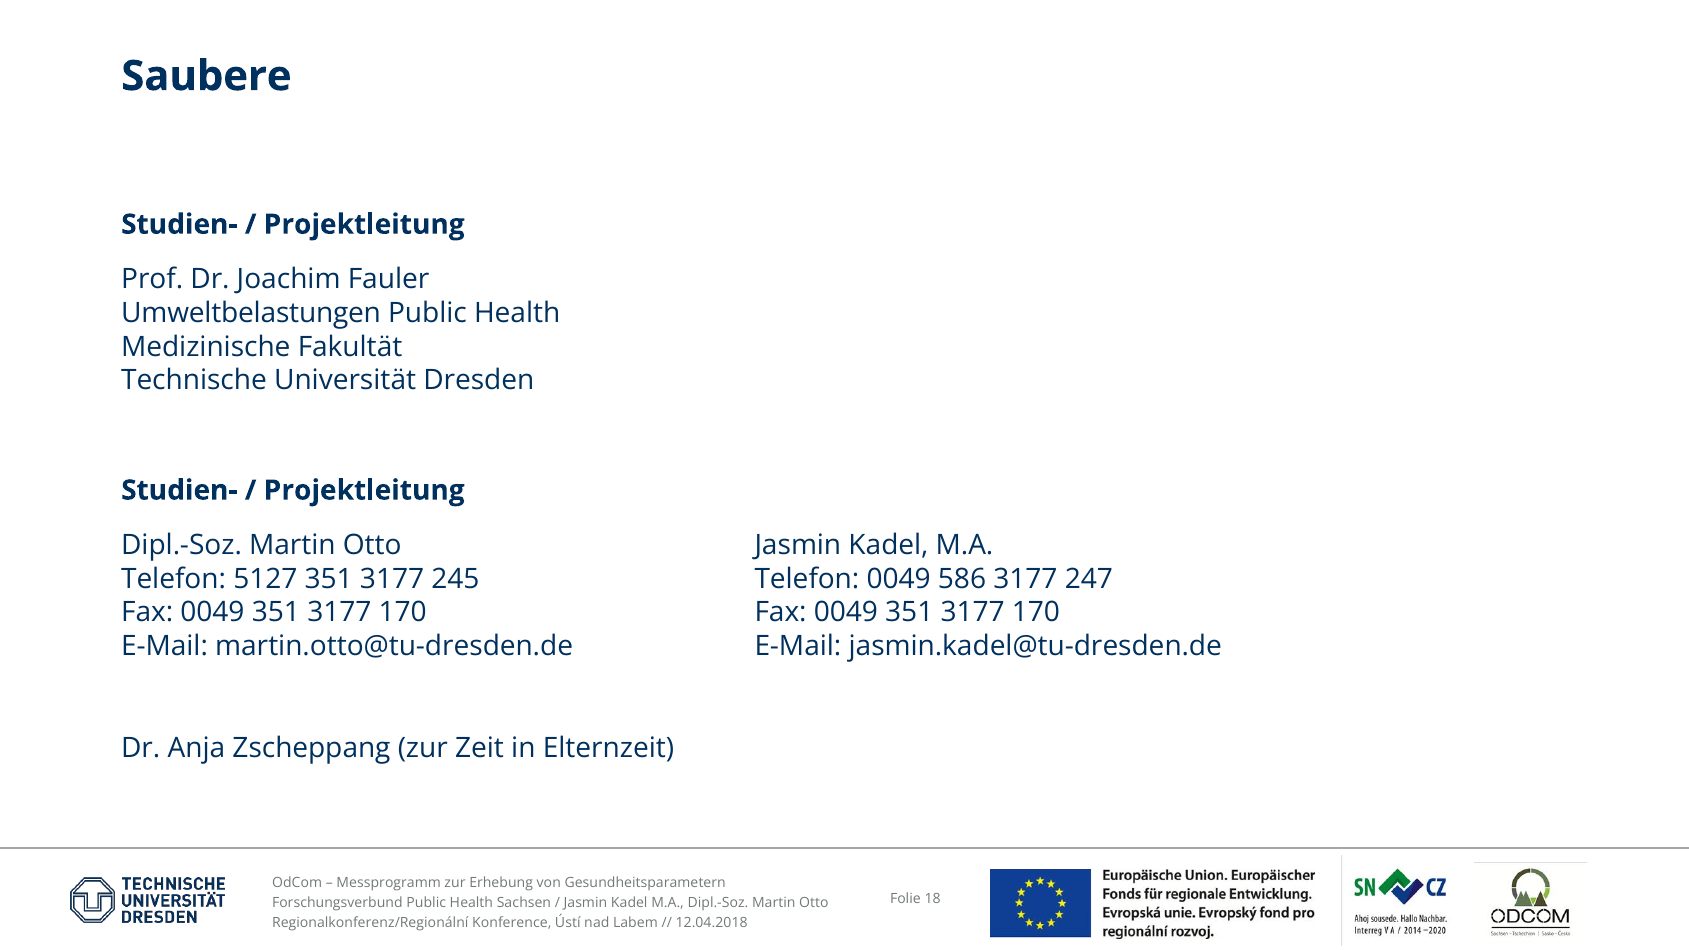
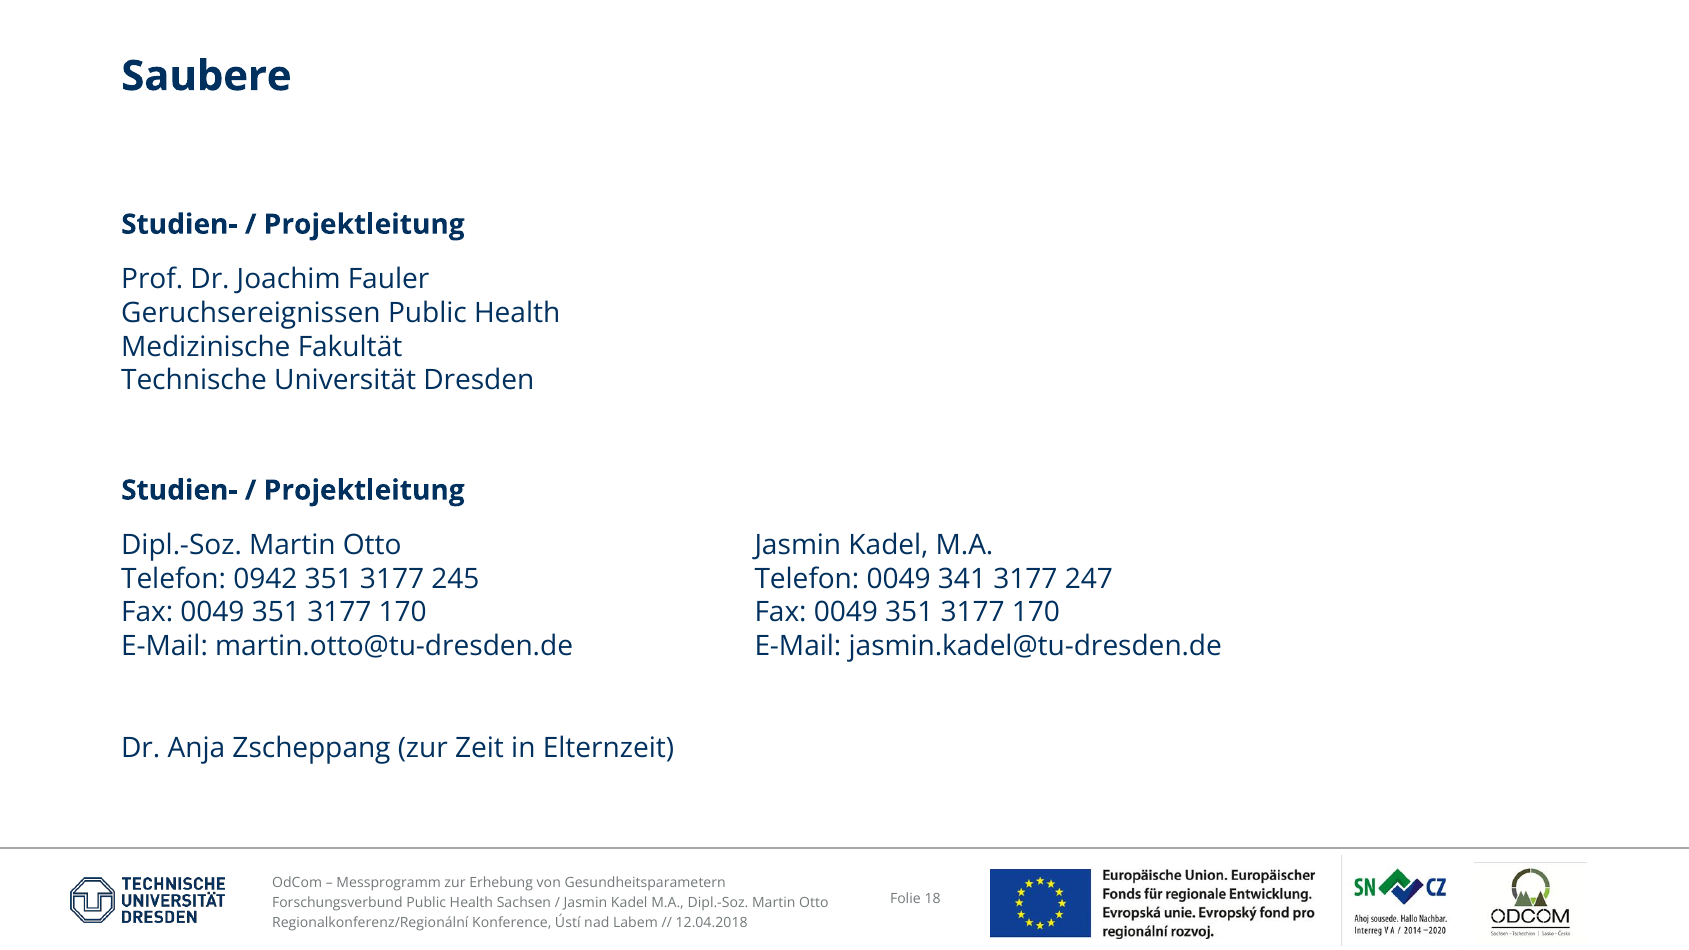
Umweltbelastungen: Umweltbelastungen -> Geruchsereignissen (251, 313)
5127: 5127 -> 0942 (265, 579)
586: 586 -> 341 (962, 579)
